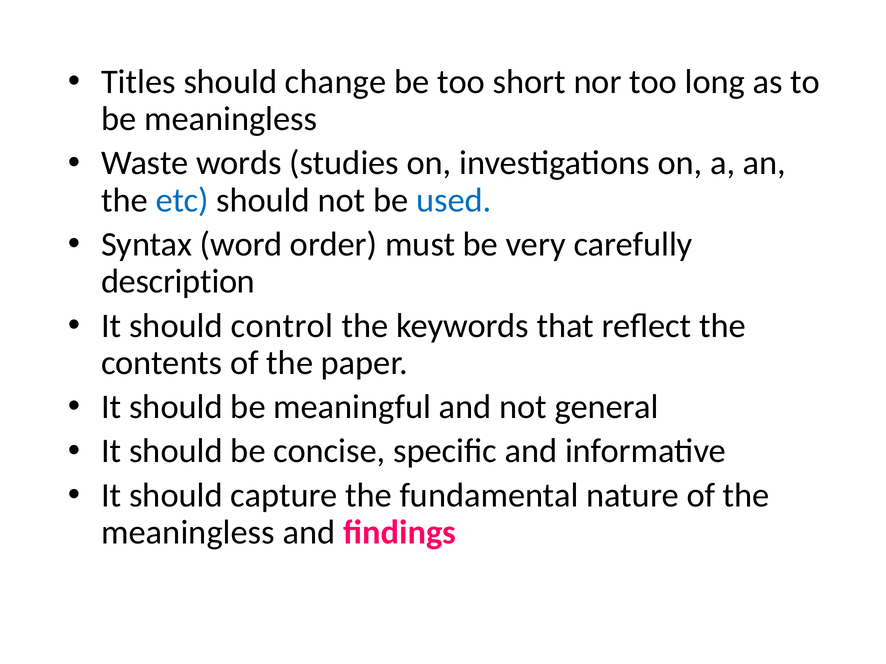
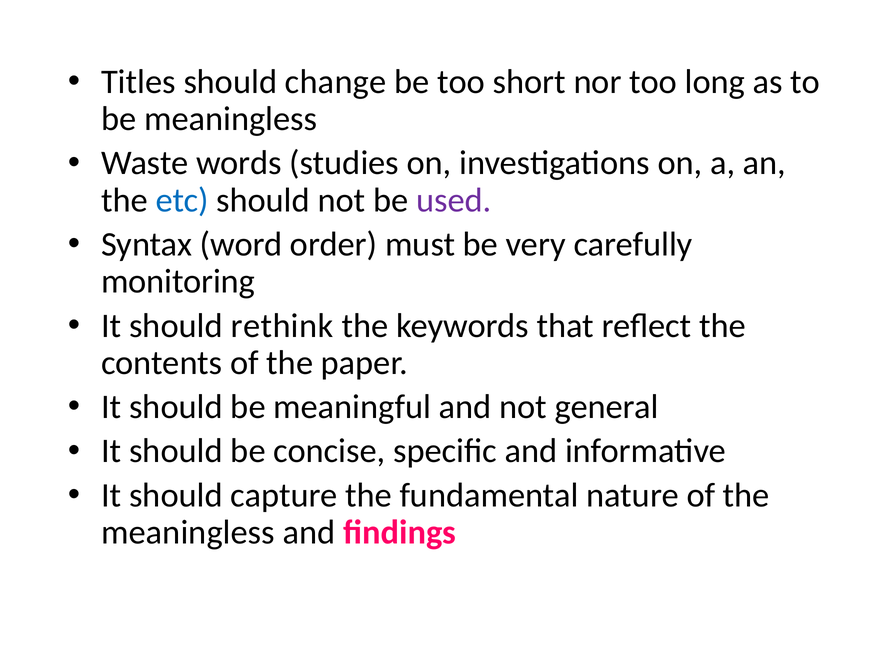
used colour: blue -> purple (454, 200)
description: description -> monitoring (178, 282)
control: control -> rethink (282, 326)
